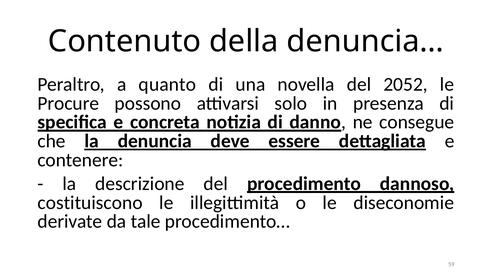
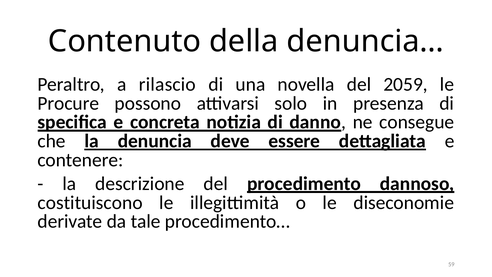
quanto: quanto -> rilascio (167, 84)
2052: 2052 -> 2059 (406, 84)
